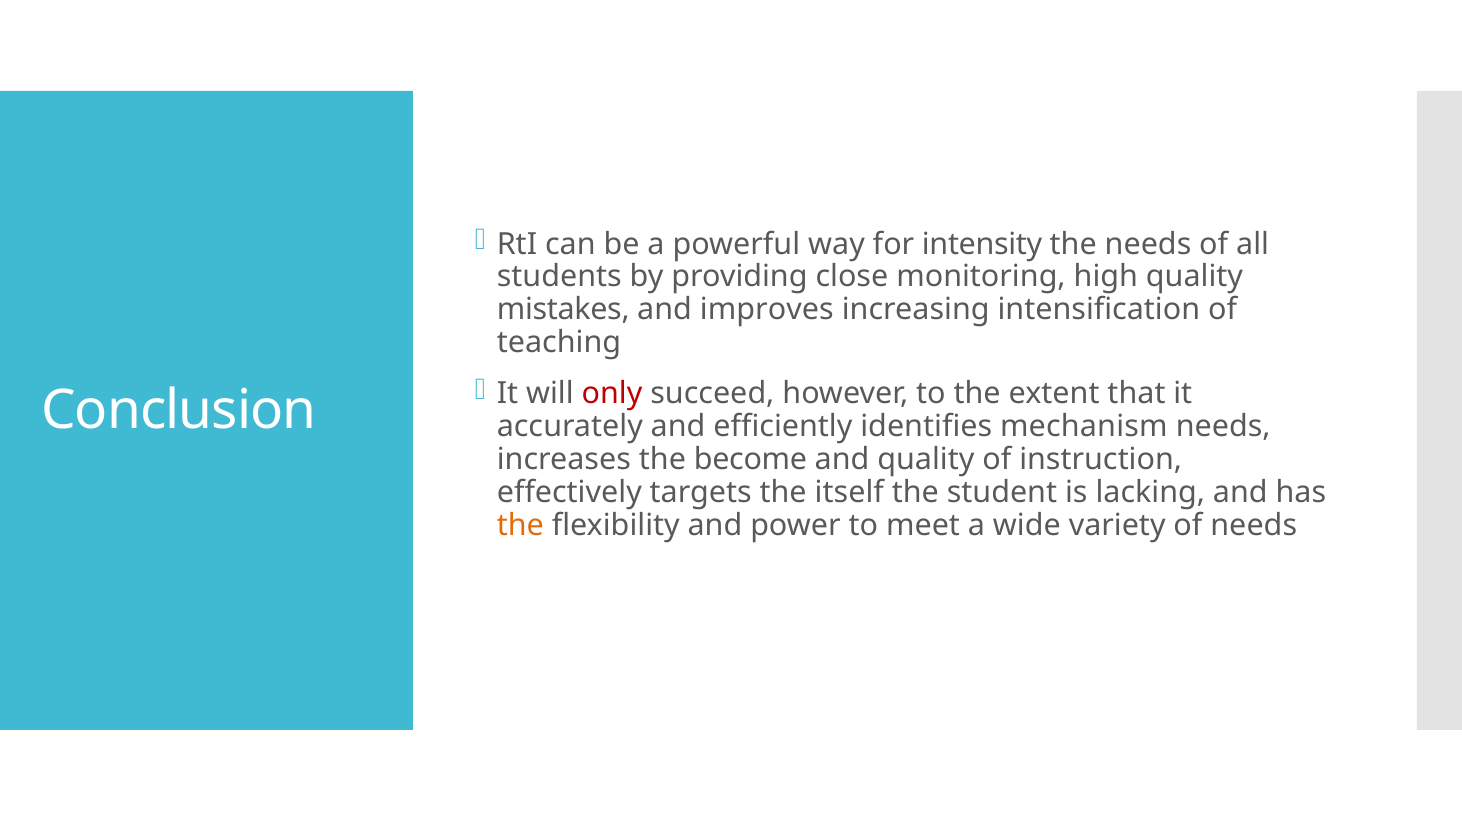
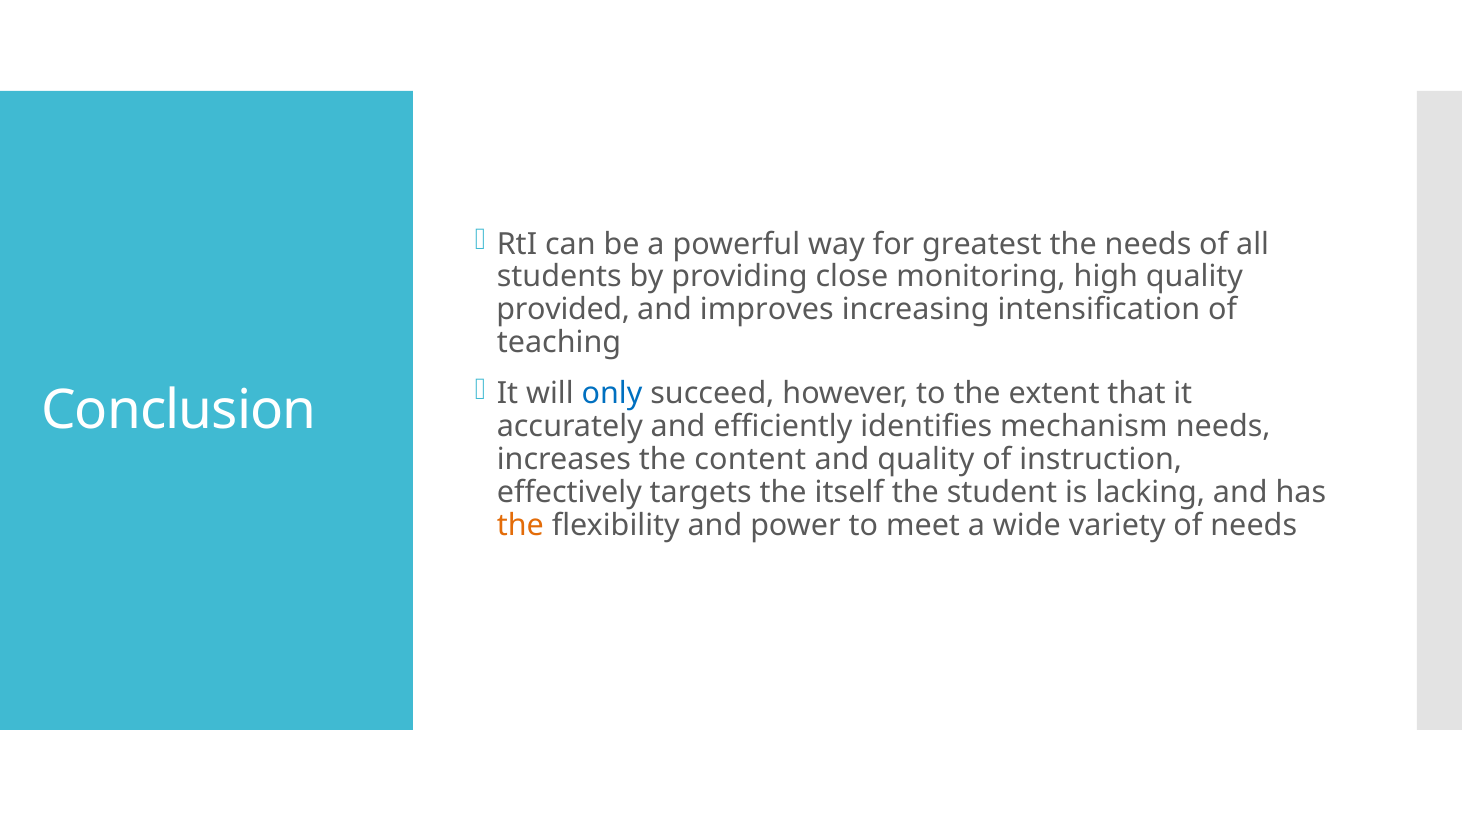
intensity: intensity -> greatest (982, 244)
mistakes: mistakes -> provided (563, 310)
only colour: red -> blue (612, 394)
become: become -> content (750, 460)
